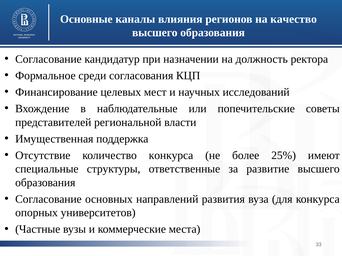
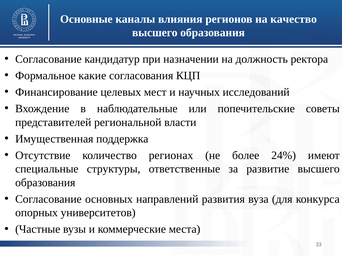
среди: среди -> какие (92, 76)
количество конкурса: конкурса -> регионах (171, 156)
25%: 25% -> 24% (284, 156)
